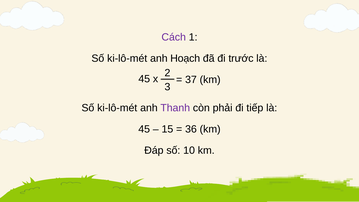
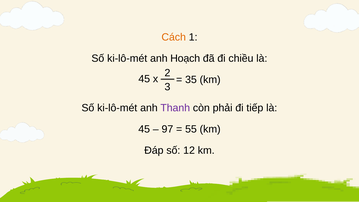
Cách colour: purple -> orange (174, 37)
trước: trước -> chiều (241, 58)
37: 37 -> 35 (191, 80)
15: 15 -> 97 (167, 129)
36: 36 -> 55 (191, 129)
10: 10 -> 12 (189, 150)
